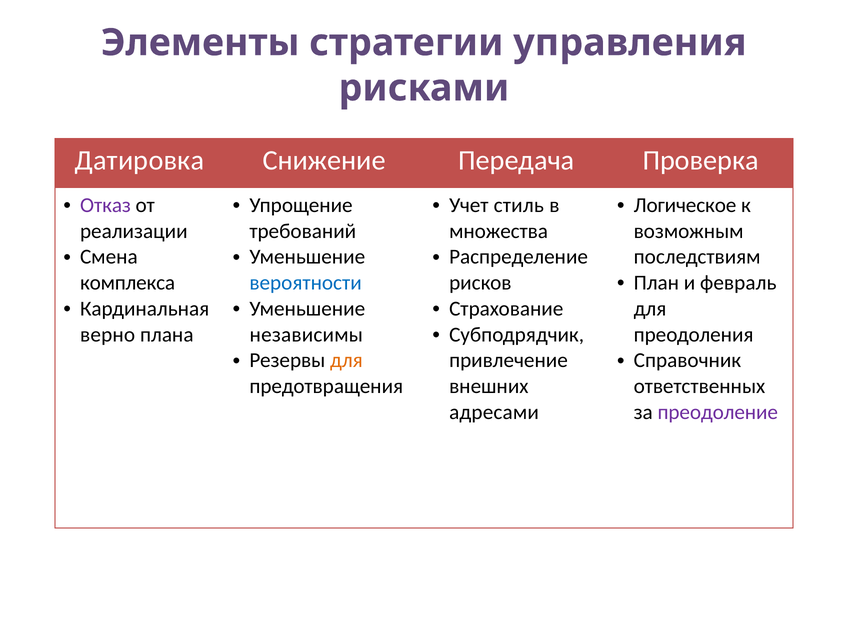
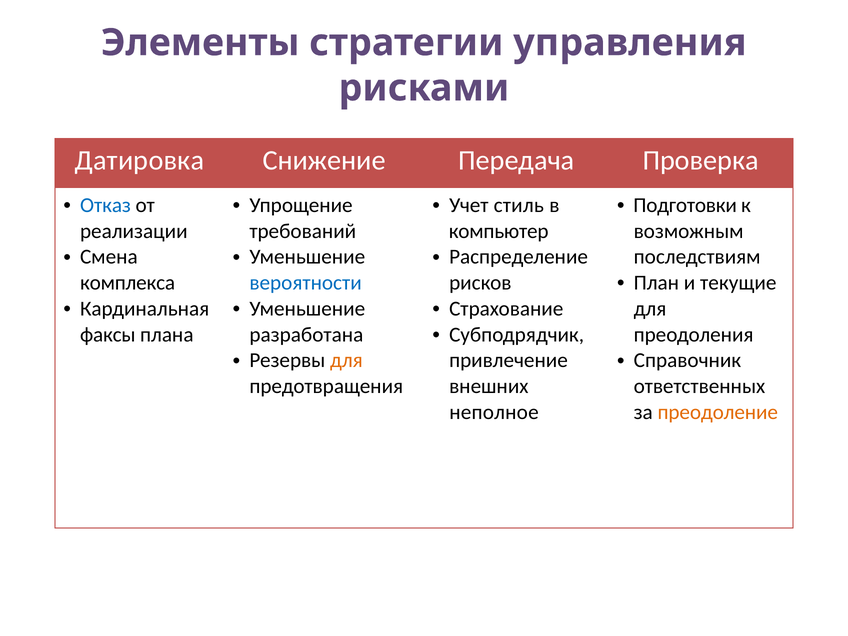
Отказ colour: purple -> blue (106, 205)
Логическое: Логическое -> Подготовки (685, 205)
множества: множества -> компьютер (499, 231)
февраль: февраль -> текущие (738, 283)
верно: верно -> факсы (108, 335)
независимы: независимы -> разработана (306, 335)
адресами: адресами -> неполное (494, 412)
преодоление colour: purple -> orange (718, 412)
